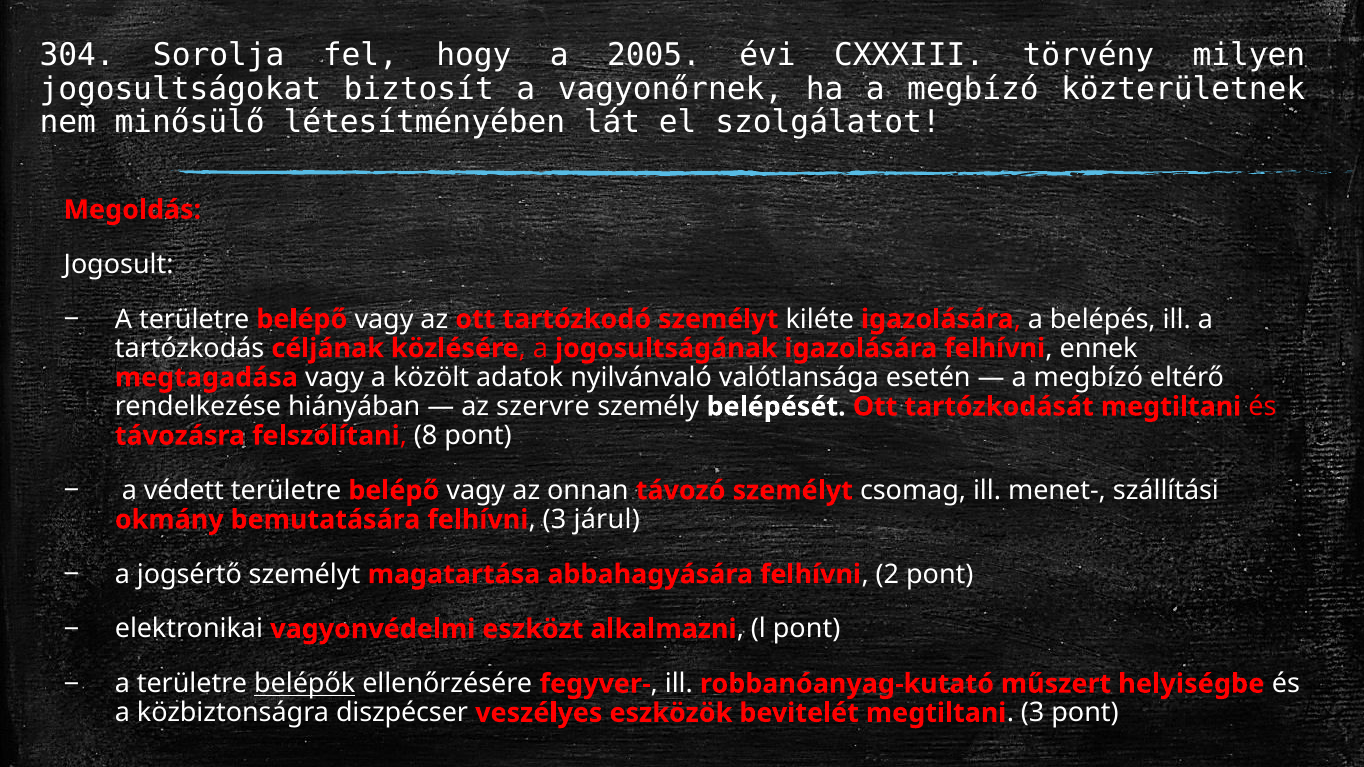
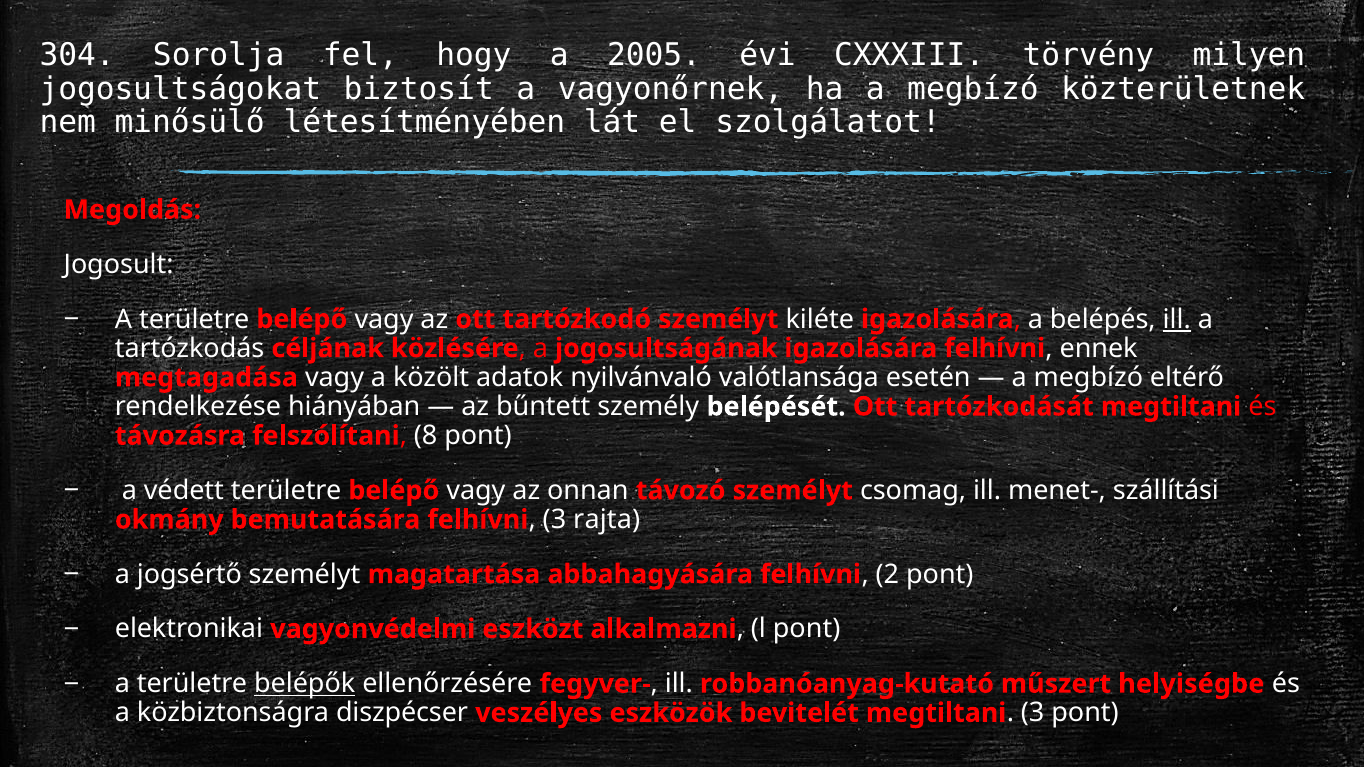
ill underline: none -> present (1177, 319)
szervre: szervre -> bűntett (543, 407)
járul: járul -> rajta (607, 520)
